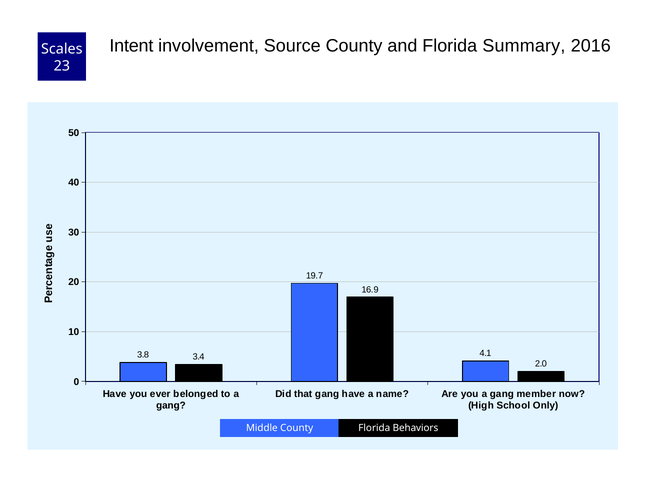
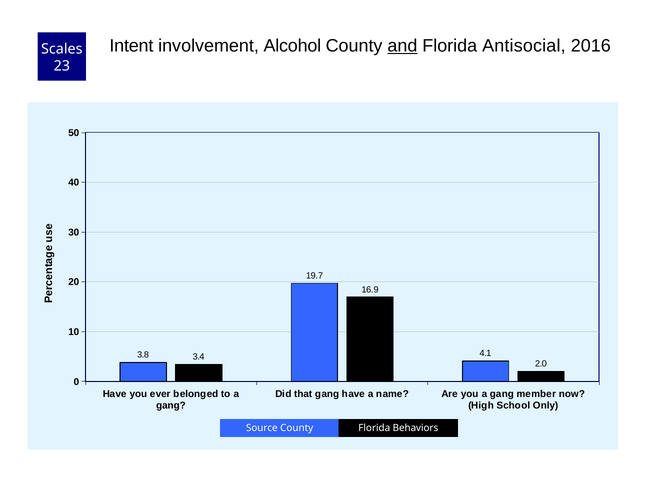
Source: Source -> Alcohol (292, 46)
and underline: none -> present (402, 46)
Summary: Summary -> Antisocial (524, 46)
Middle: Middle -> Source (262, 428)
